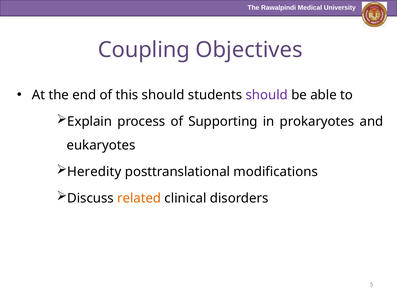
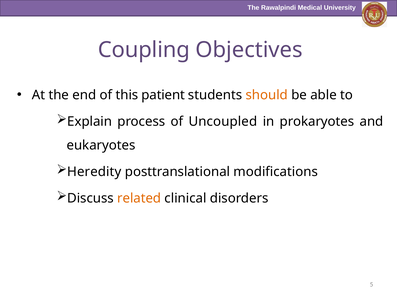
this should: should -> patient (163, 95)
should colour: purple -> orange (267, 95)
Supporting: Supporting -> Uncoupled (223, 121)
